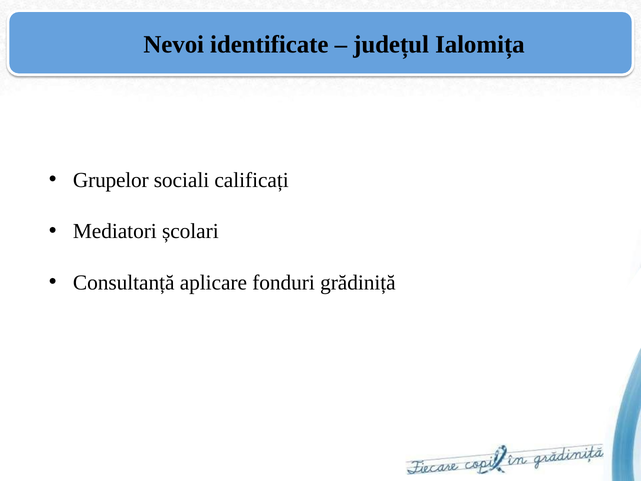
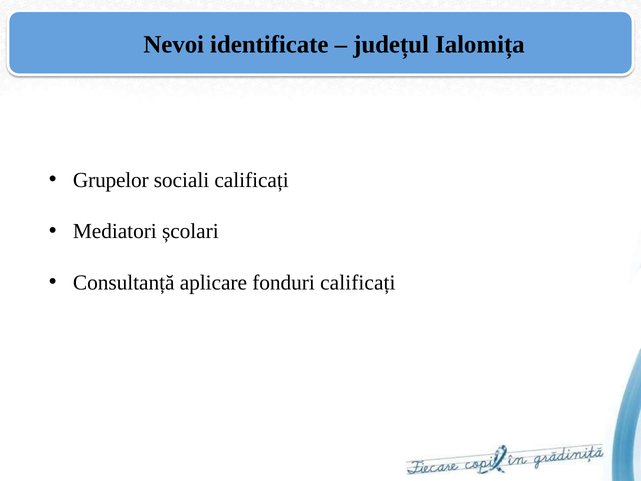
fonduri grădiniță: grădiniță -> calificați (358, 282)
